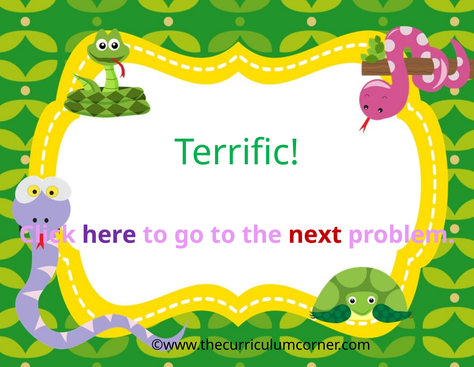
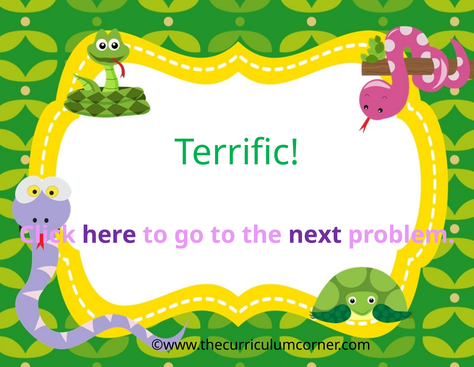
next colour: red -> purple (315, 234)
